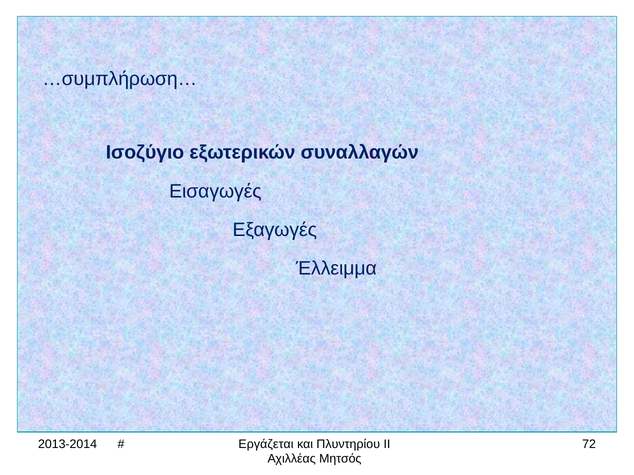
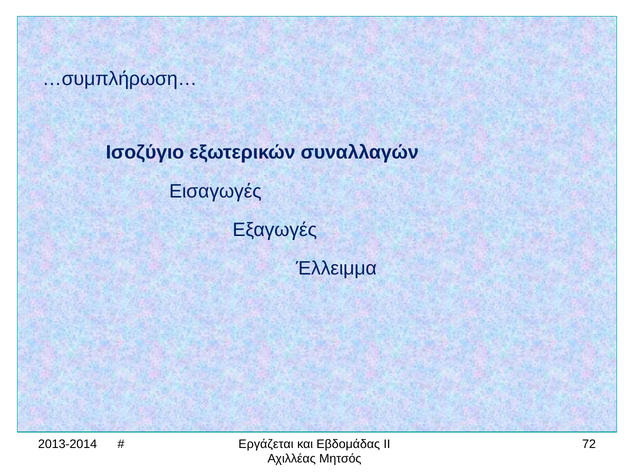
Πλυντηρίου: Πλυντηρίου -> Εβδομάδας (348, 444)
